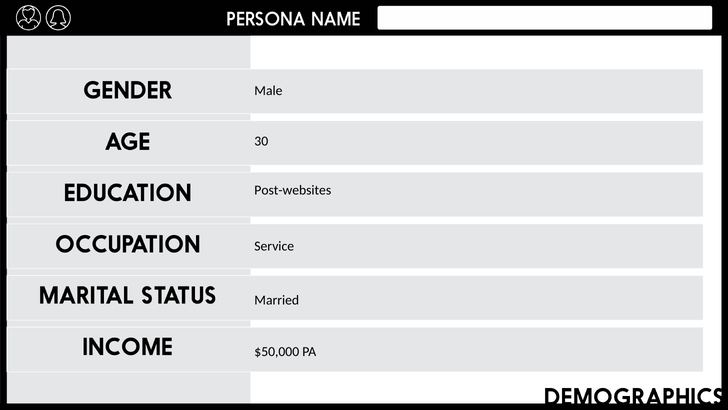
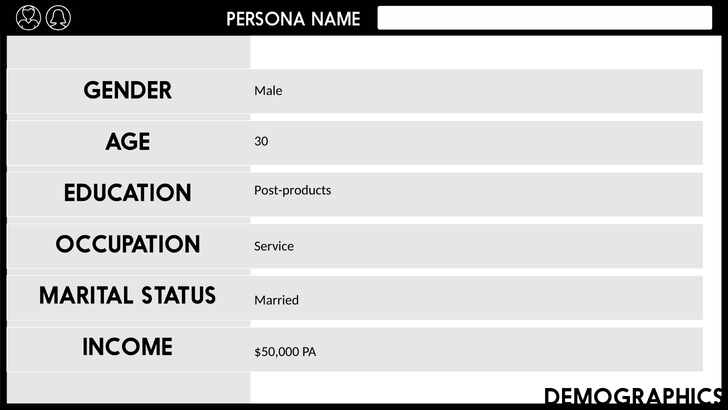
Post-websites: Post-websites -> Post-products (293, 190)
